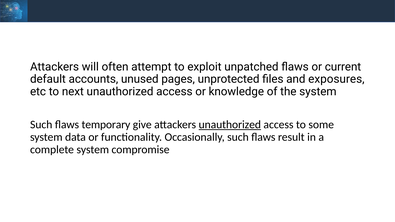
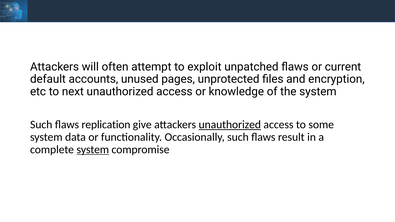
exposures: exposures -> encryption (336, 79)
temporary: temporary -> replication (106, 125)
system underline: none -> present (93, 150)
